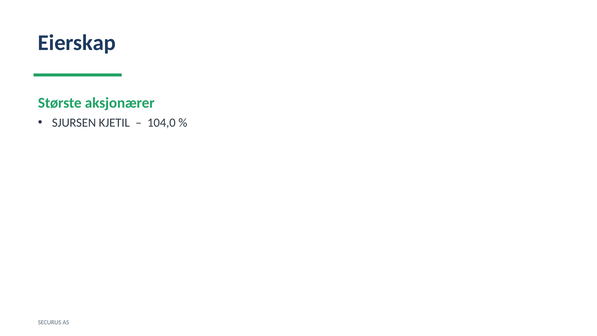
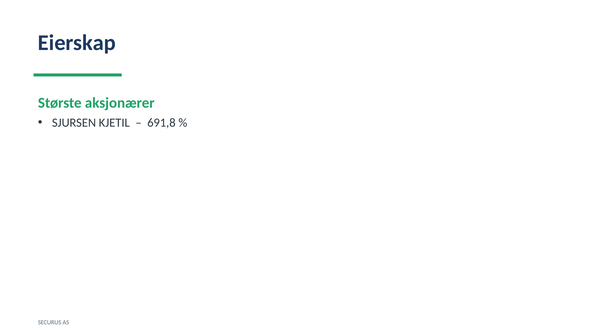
104,0: 104,0 -> 691,8 (161, 123)
